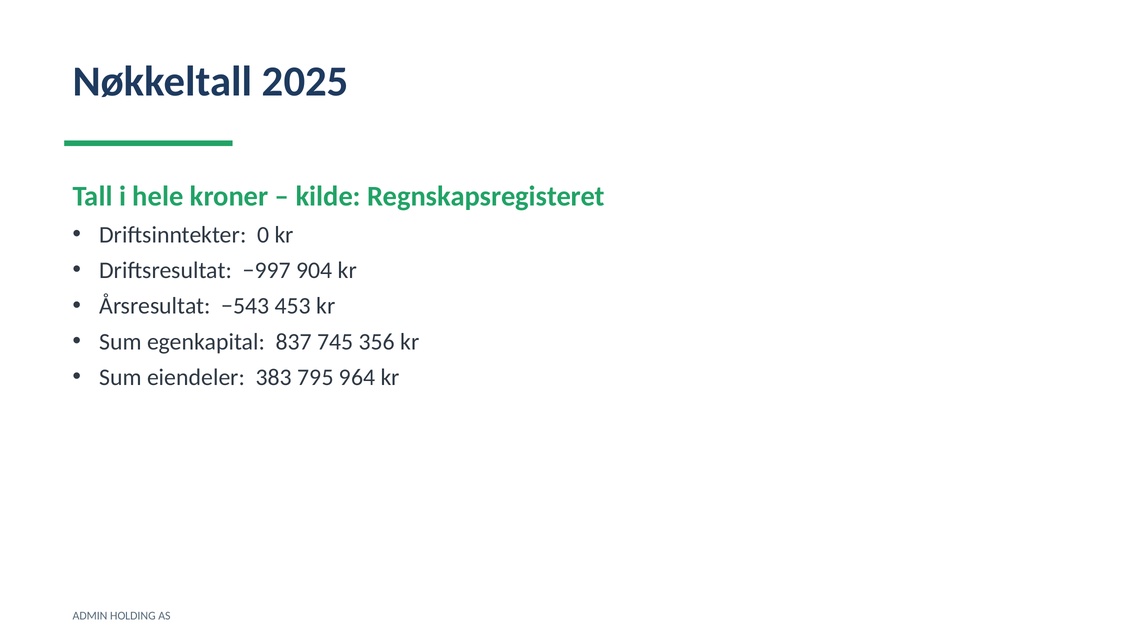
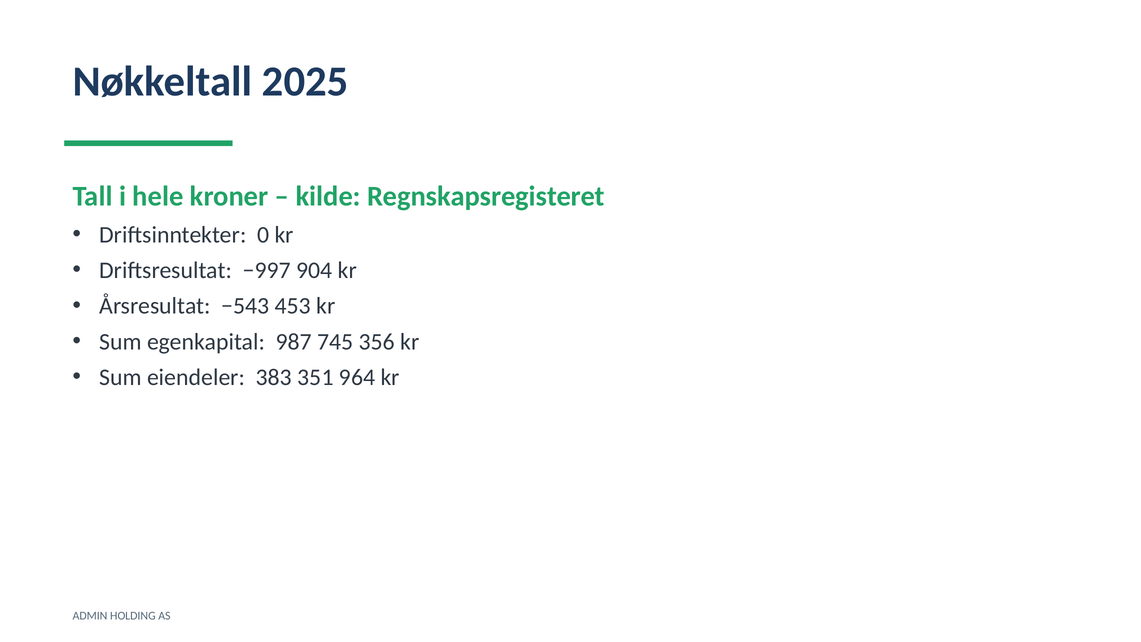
837: 837 -> 987 (294, 342)
795: 795 -> 351 (315, 377)
